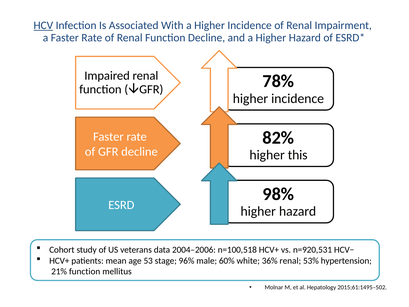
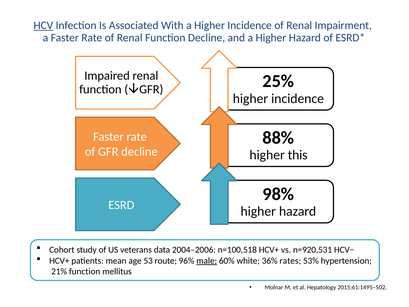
78%: 78% -> 25% (278, 81)
82%: 82% -> 88% (278, 138)
stage: stage -> route (166, 261)
male underline: none -> present (207, 261)
36% renal: renal -> rates (290, 261)
